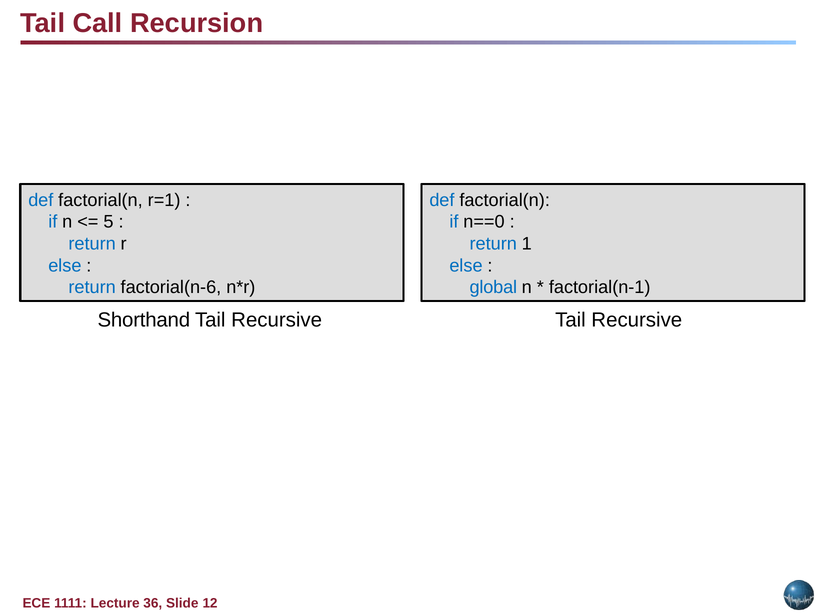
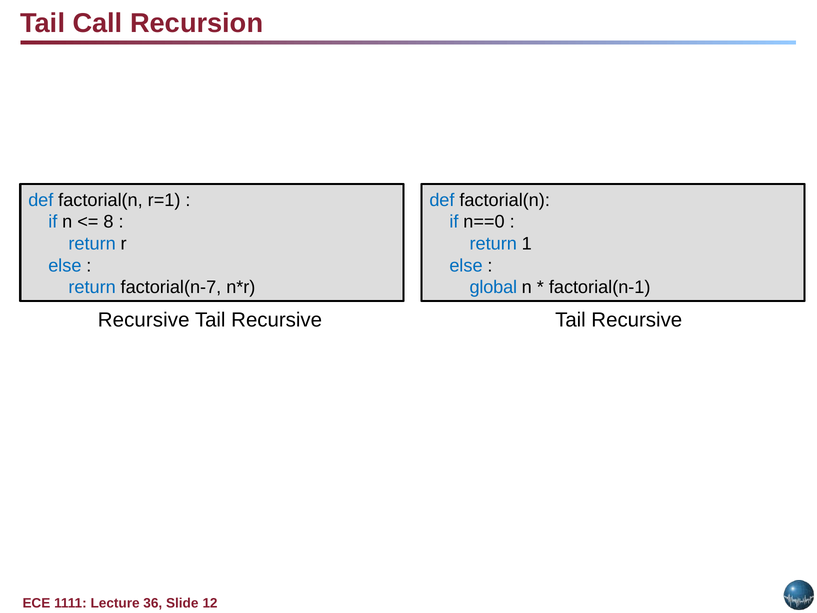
5: 5 -> 8 (109, 222)
factorial(n-6: factorial(n-6 -> factorial(n-7 (171, 287)
Shorthand: Shorthand -> Recursive (144, 320)
